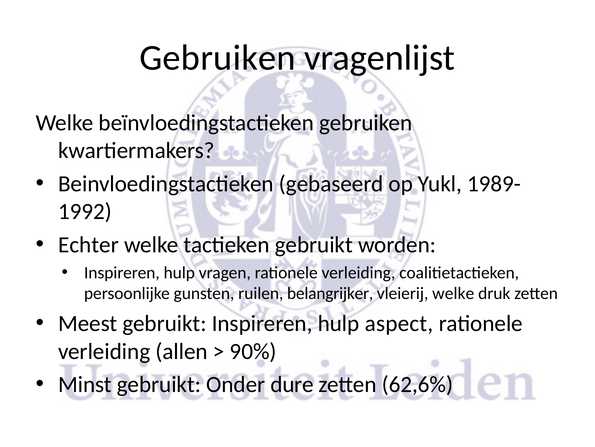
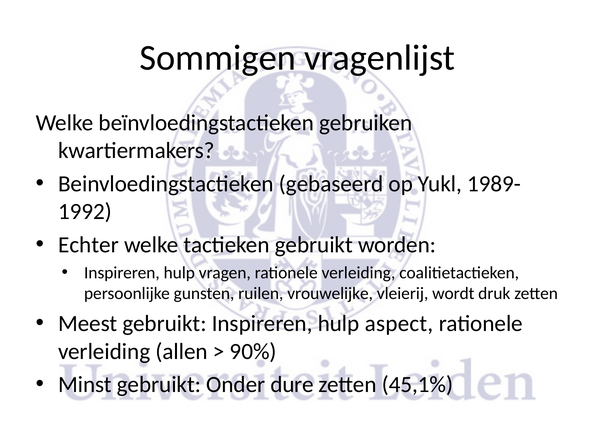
Gebruiken: Gebruiken -> Sommigen (218, 58)
belangrijker: belangrijker -> vrouwelijke (330, 293)
vleierij welke: welke -> wordt (453, 293)
62,6%: 62,6% -> 45,1% (417, 384)
